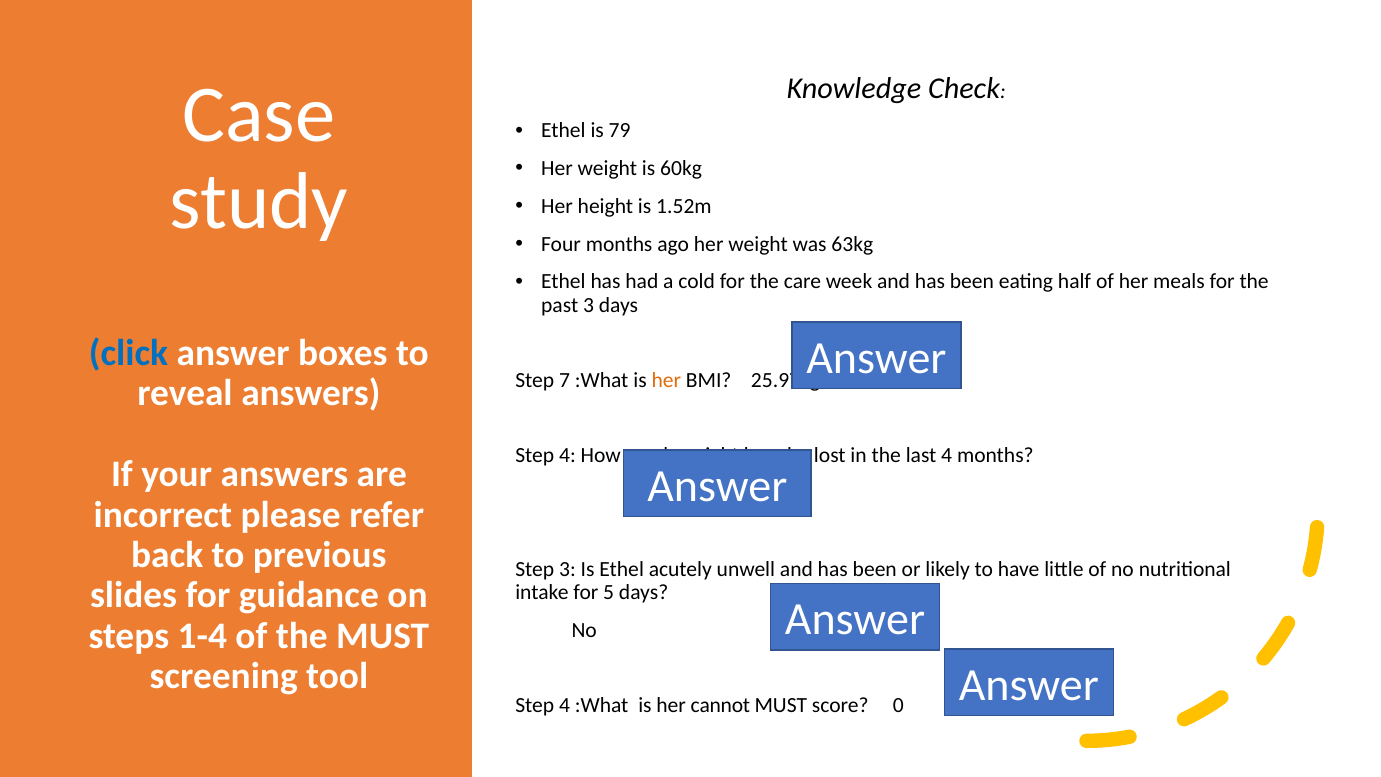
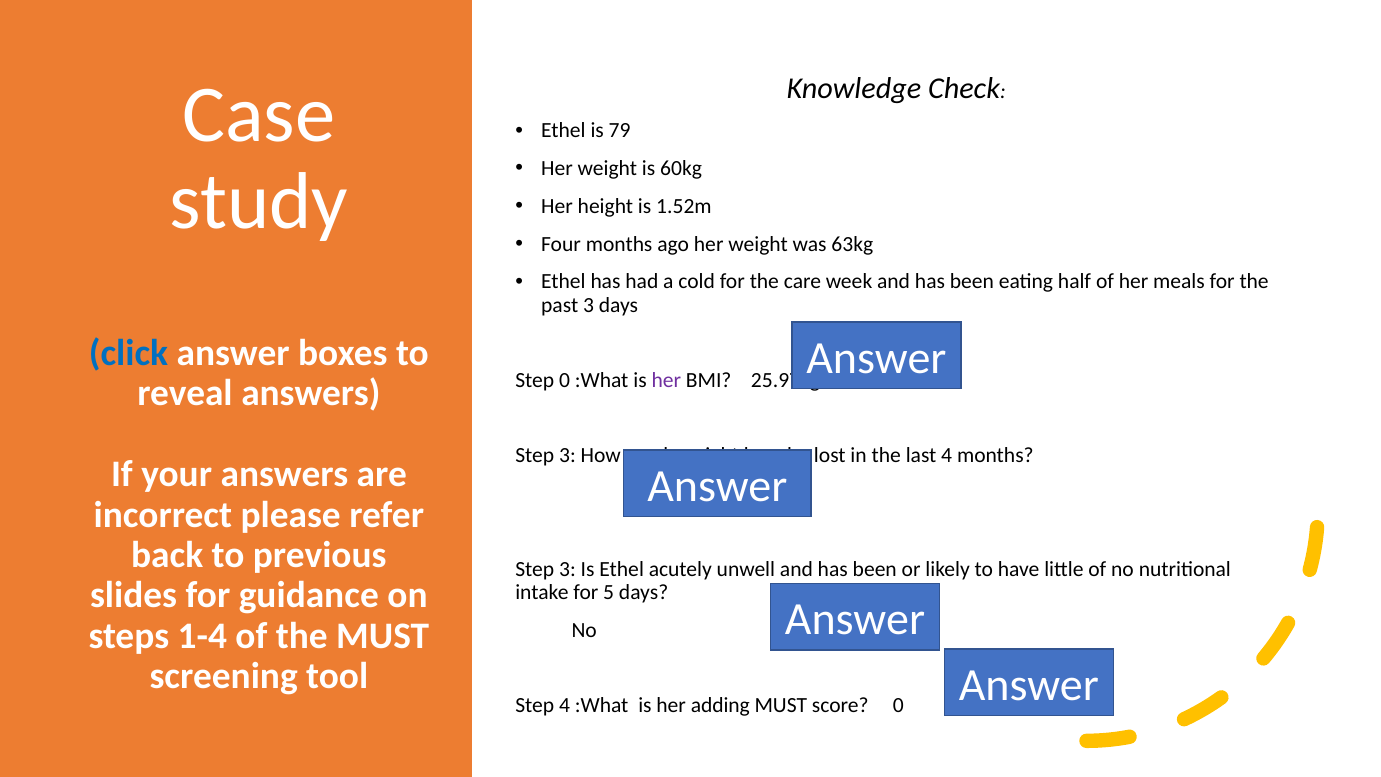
Step 7: 7 -> 0 (565, 380)
her colour: orange -> purple (666, 380)
4: 4 -> 3 (567, 456)
cannot: cannot -> adding (720, 705)
